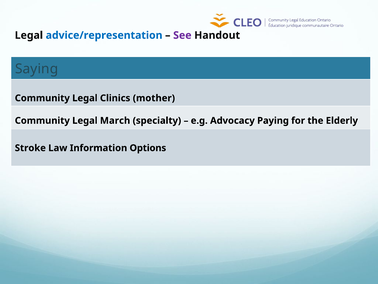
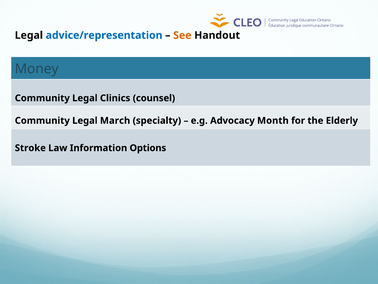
See colour: purple -> orange (182, 35)
Saying: Saying -> Money (37, 69)
mother: mother -> counsel (154, 98)
Paying: Paying -> Month (273, 120)
